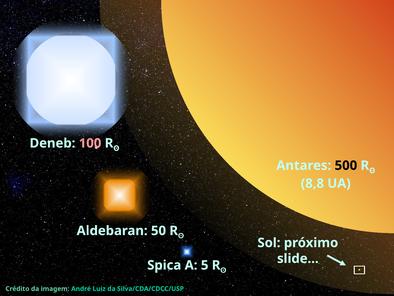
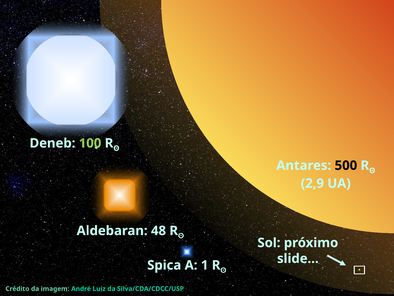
100 colour: pink -> light green (90, 143)
8,8: 8,8 -> 2,9 (312, 183)
50: 50 -> 48 (158, 230)
5: 5 -> 1 (205, 265)
